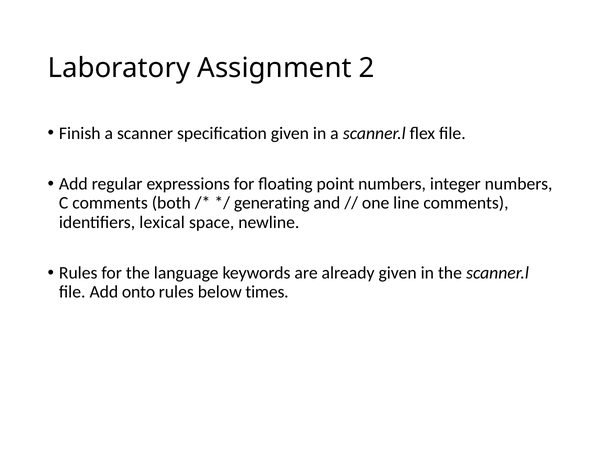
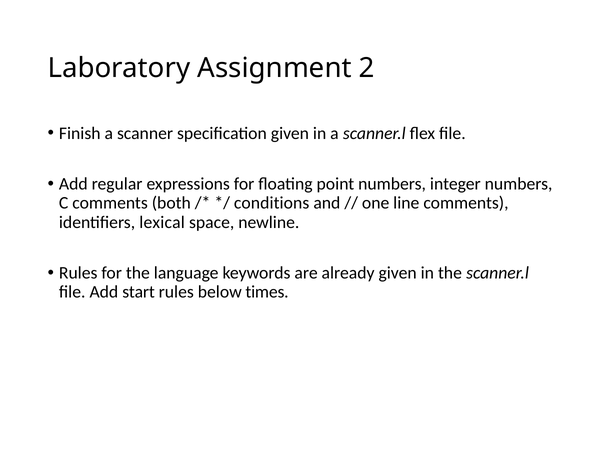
generating: generating -> conditions (272, 203)
onto: onto -> start (139, 292)
